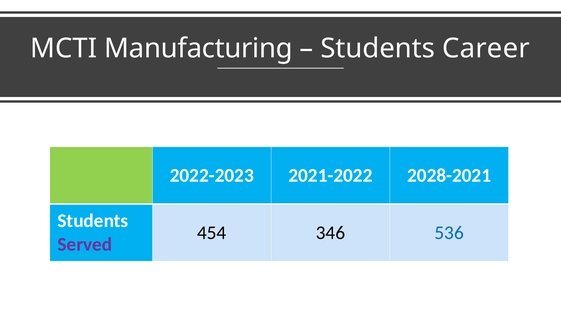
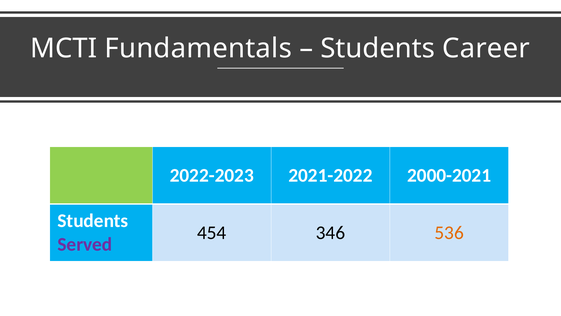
Manufacturing: Manufacturing -> Fundamentals (198, 48)
2028-2021: 2028-2021 -> 2000-2021 (449, 175)
536 colour: blue -> orange (449, 232)
